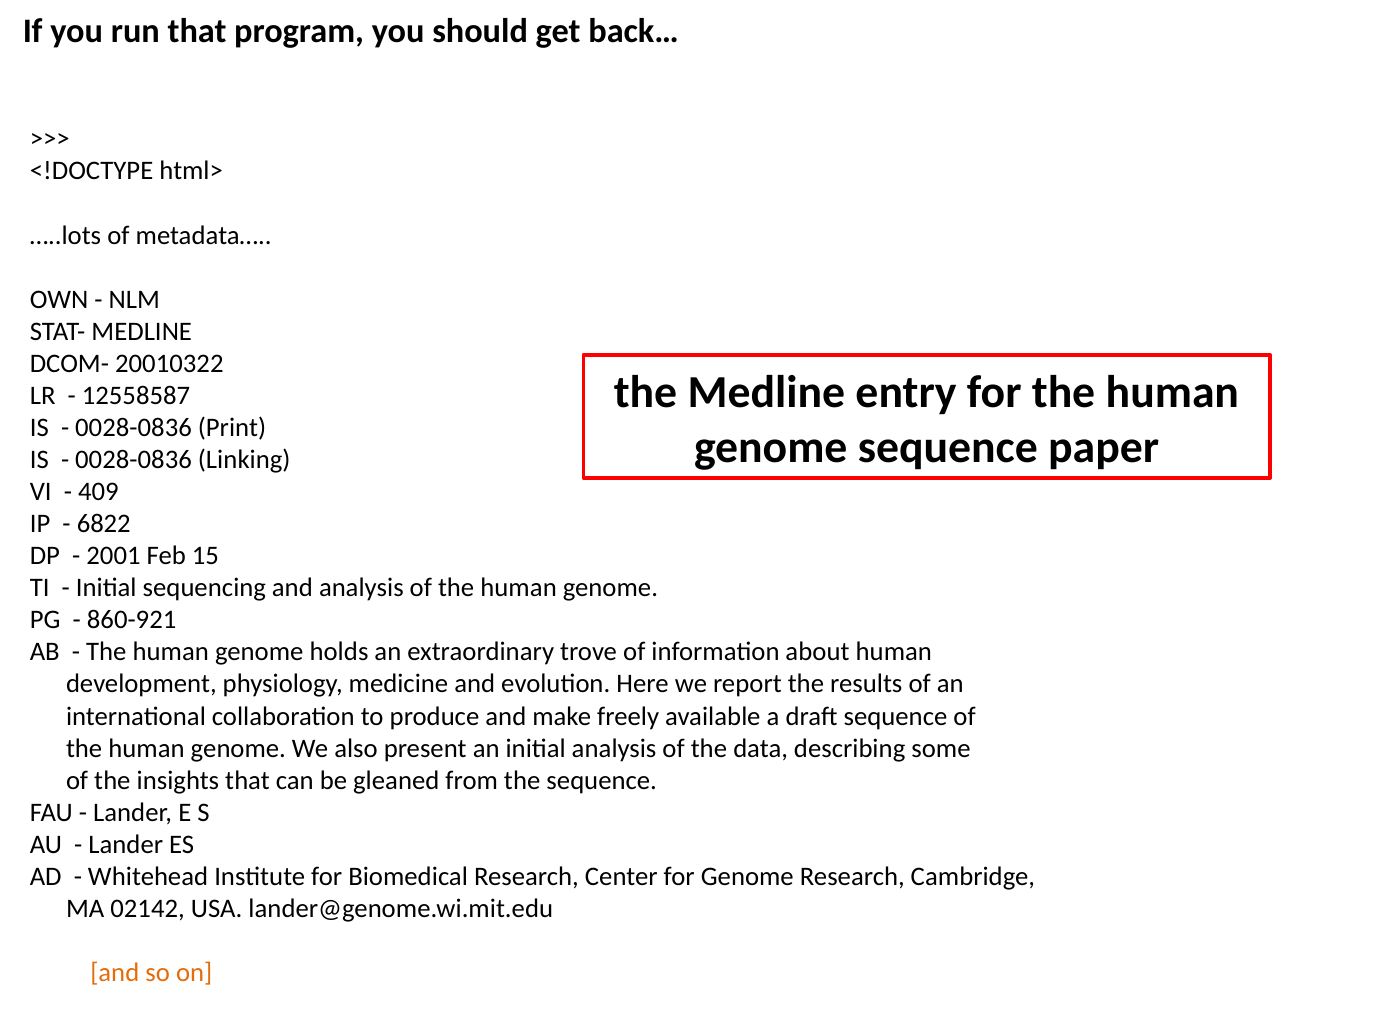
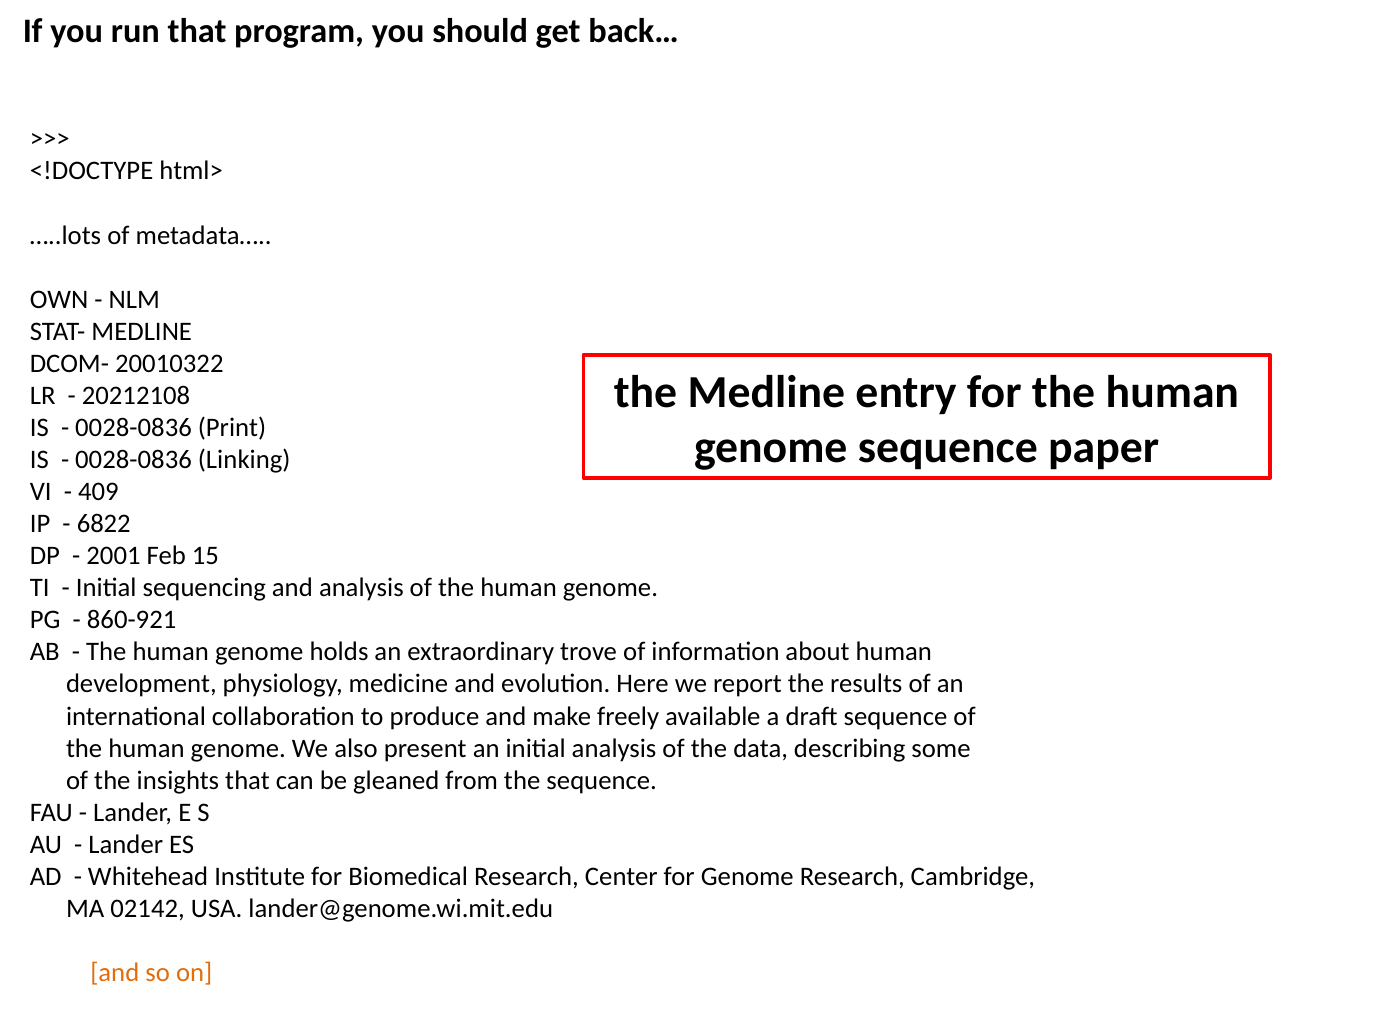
12558587: 12558587 -> 20212108 (136, 396)
